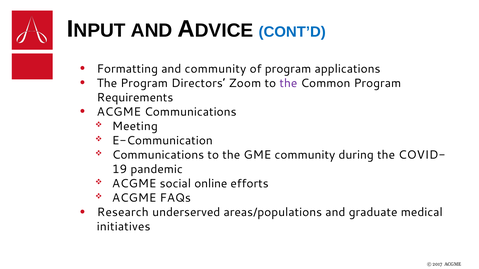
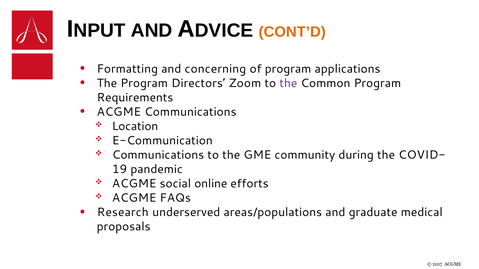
CONT’D colour: blue -> orange (292, 32)
and community: community -> concerning (215, 69)
Meeting: Meeting -> Location (135, 126)
initiatives: initiatives -> proposals (124, 227)
